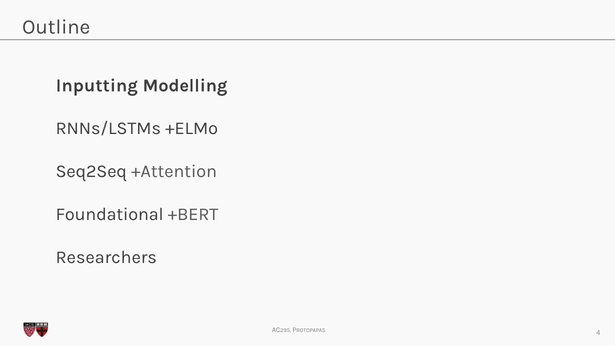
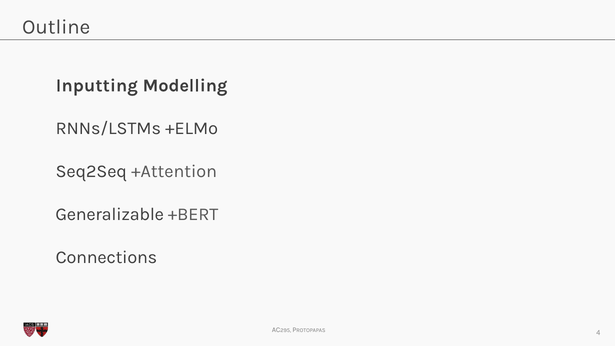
Foundational: Foundational -> Generalizable (110, 214)
Researchers: Researchers -> Connections (106, 257)
